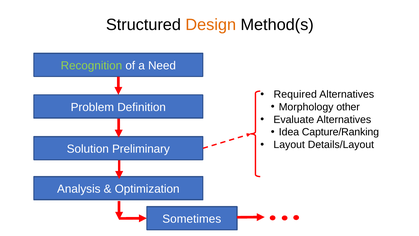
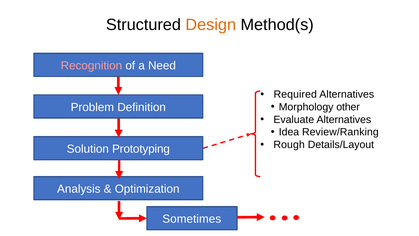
Recognition colour: light green -> pink (91, 66)
Capture/Ranking: Capture/Ranking -> Review/Ranking (340, 132)
Layout: Layout -> Rough (289, 145)
Preliminary: Preliminary -> Prototyping (141, 149)
